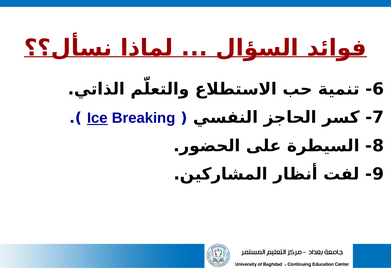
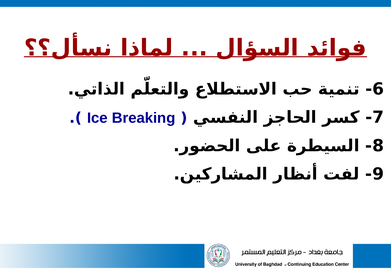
Ice underline: present -> none (97, 118)
